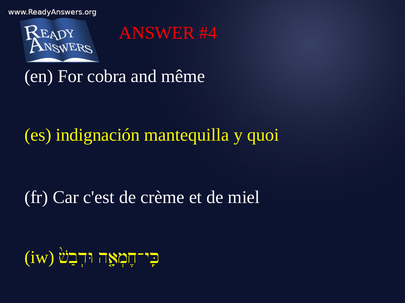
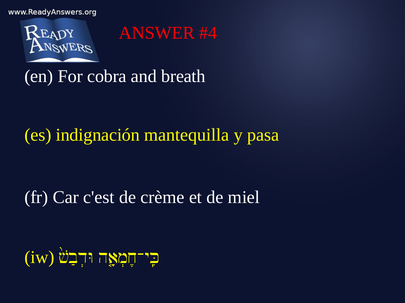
même: même -> breath (183, 76)
quoi: quoi -> pasa (263, 135)
